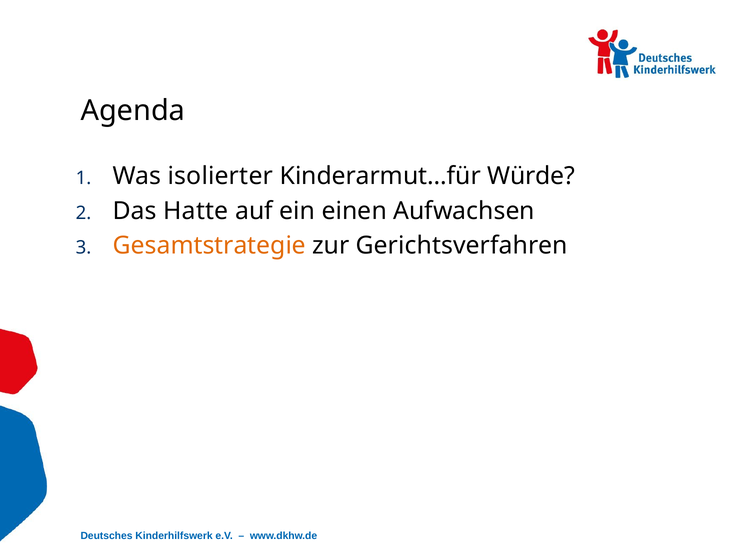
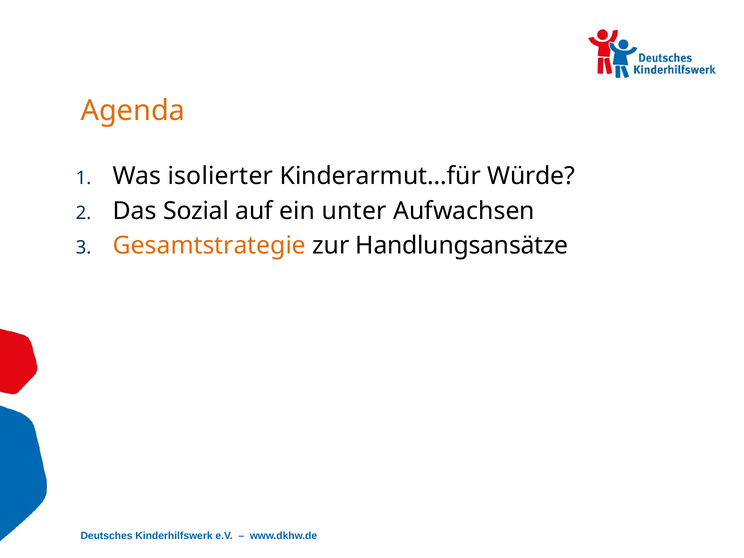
Agenda colour: black -> orange (133, 111)
Hatte: Hatte -> Sozial (196, 211)
einen: einen -> unter (354, 211)
Gerichtsverfahren: Gerichtsverfahren -> Handlungsansätze (462, 246)
